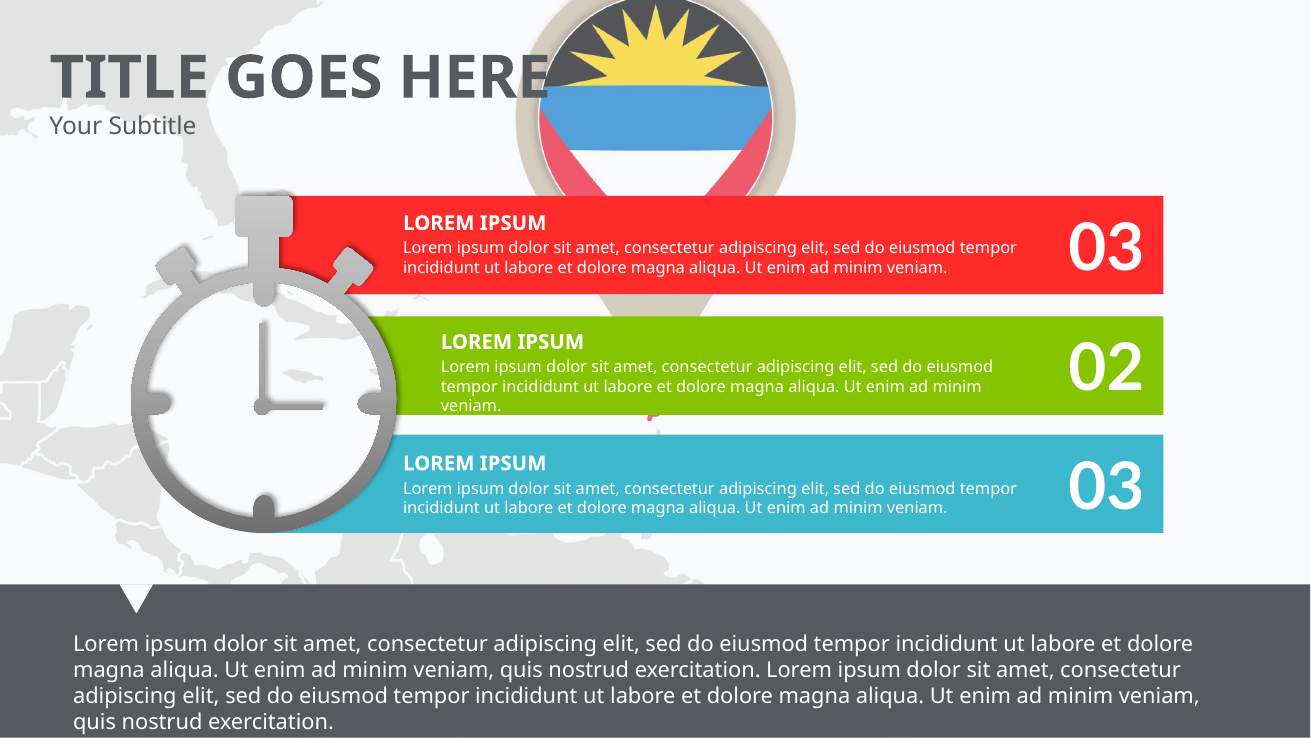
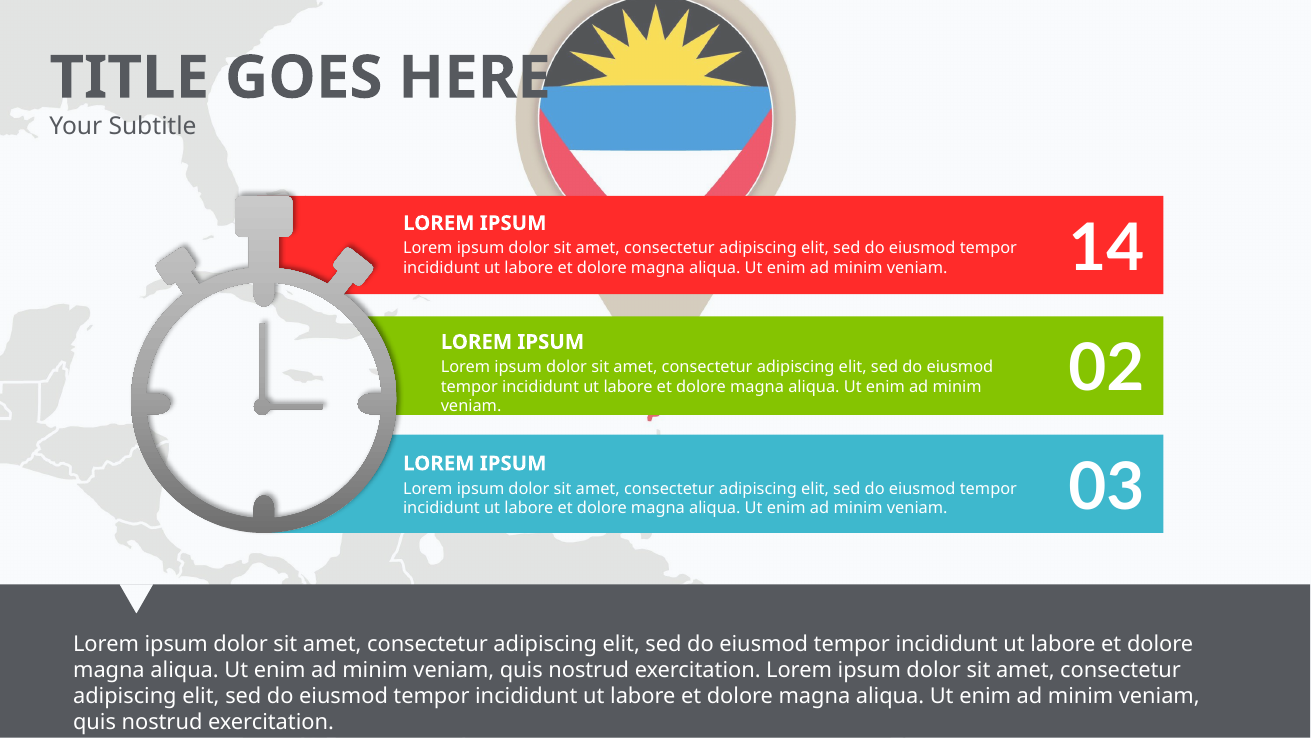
veniam 03: 03 -> 14 (1106, 249)
